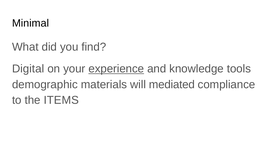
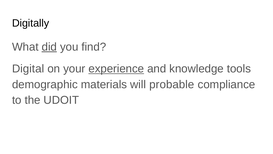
Minimal: Minimal -> Digitally (31, 23)
did underline: none -> present (49, 47)
mediated: mediated -> probable (172, 84)
ITEMS: ITEMS -> UDOIT (61, 100)
